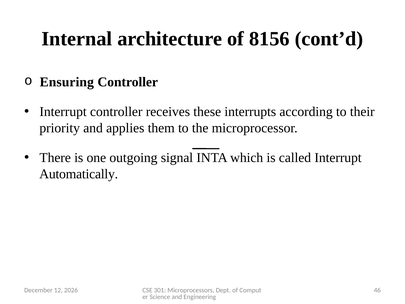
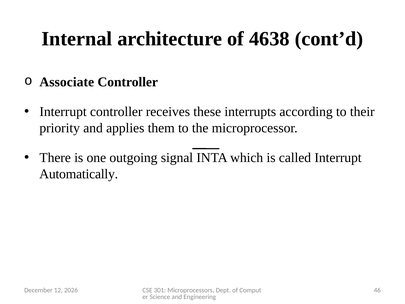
8156: 8156 -> 4638 (269, 39)
Ensuring: Ensuring -> Associate (67, 82)
